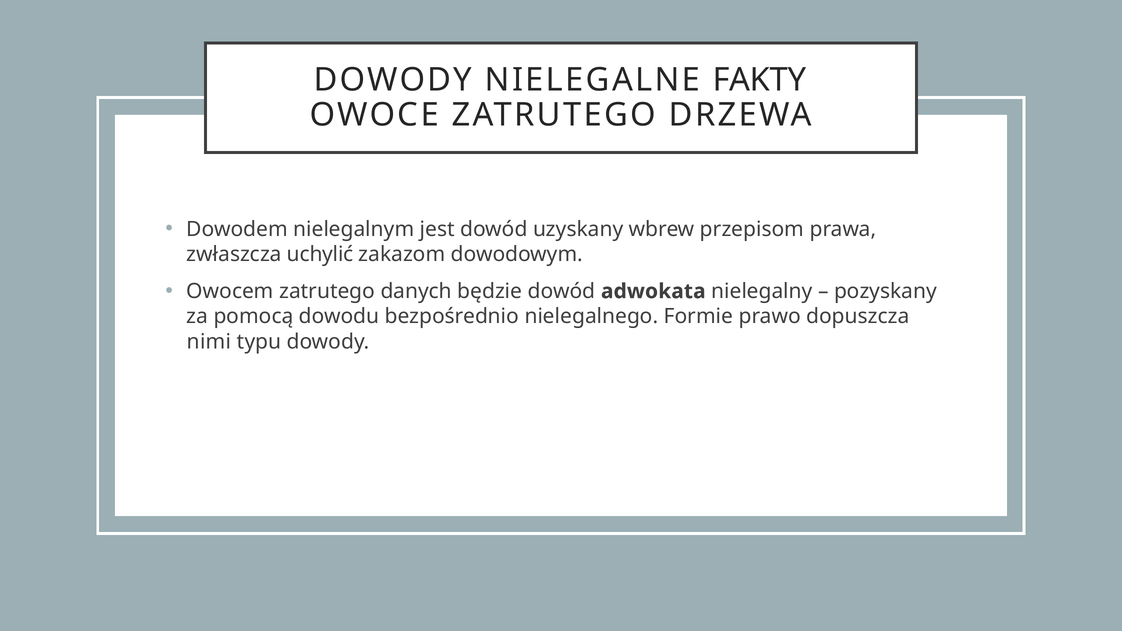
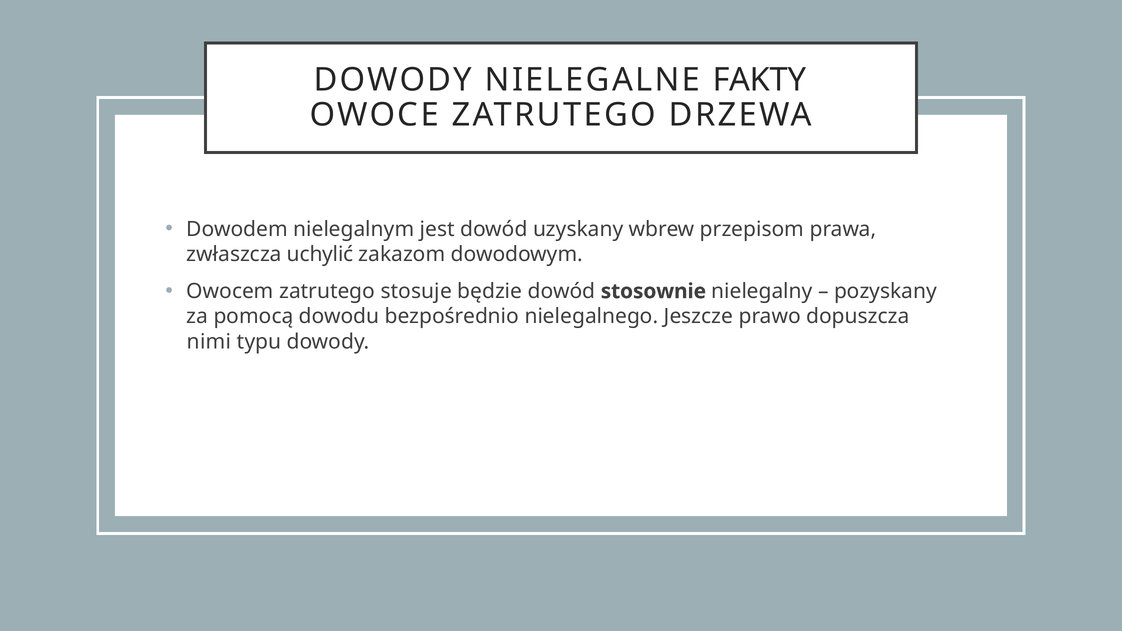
danych: danych -> stosuje (416, 291)
adwokata: adwokata -> stosownie (653, 291)
Formie: Formie -> Jeszcze (698, 317)
